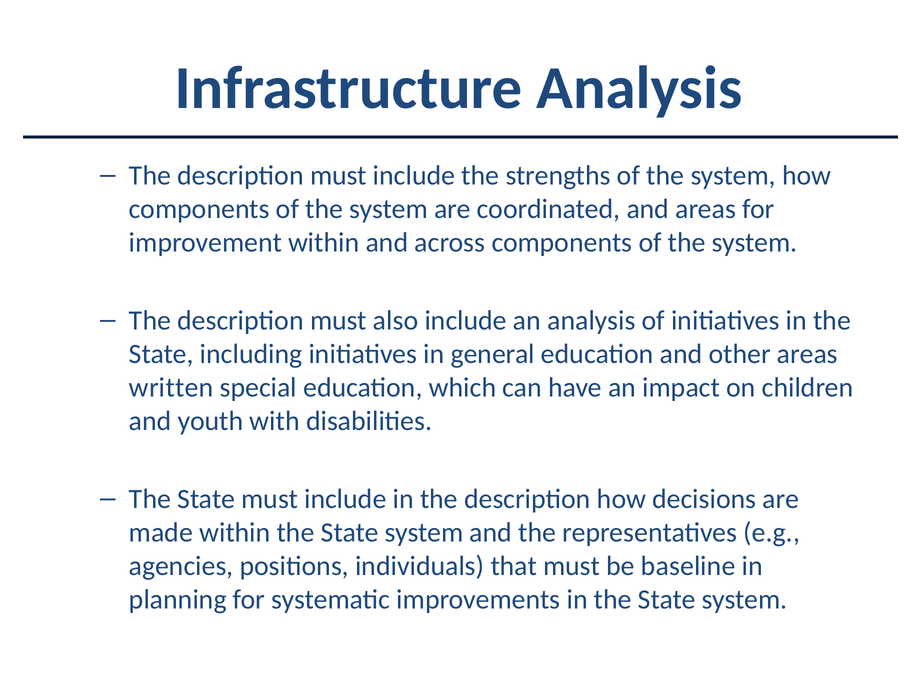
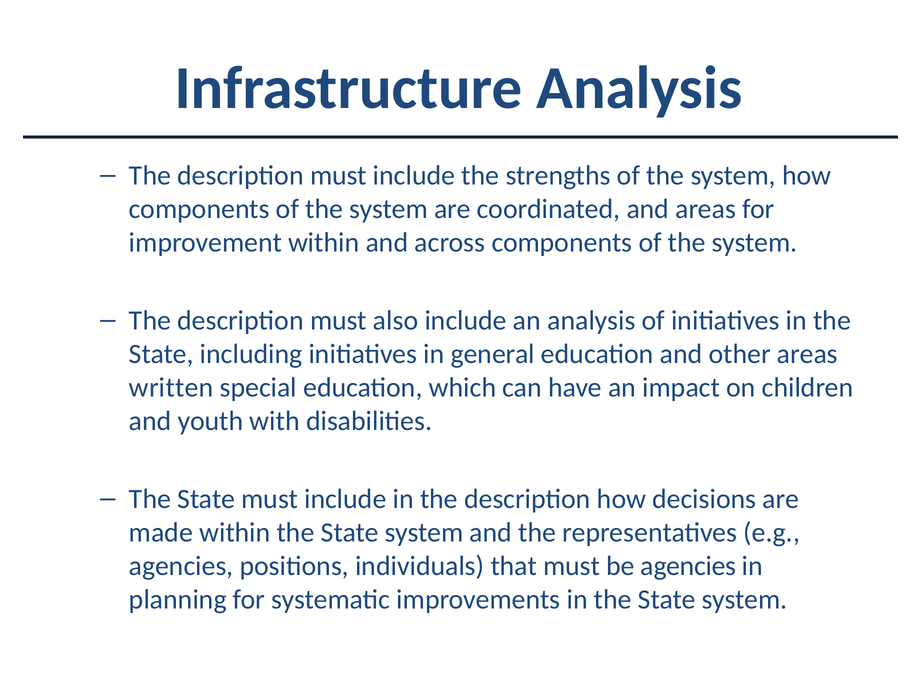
be baseline: baseline -> agencies (688, 566)
